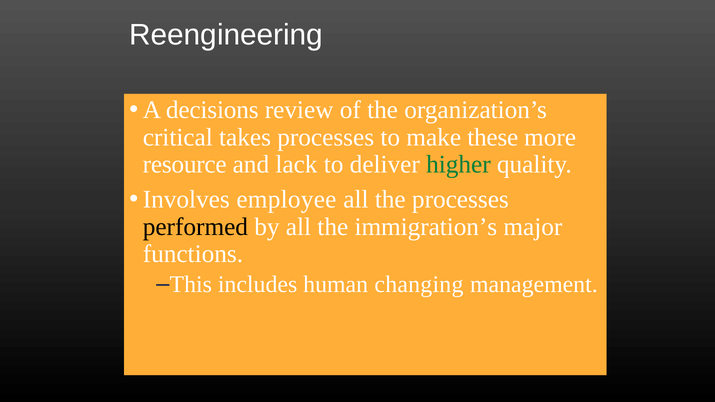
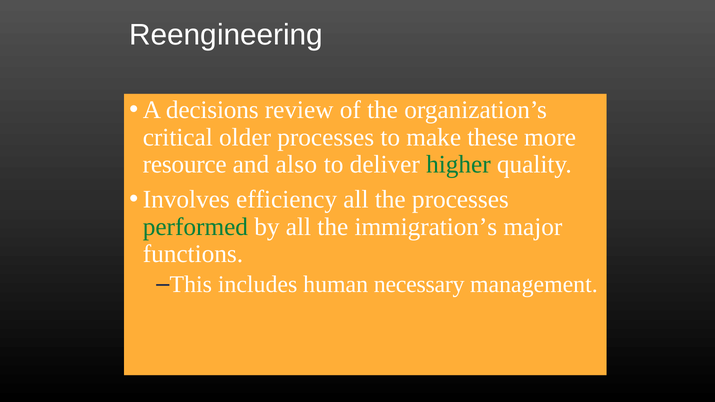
takes: takes -> older (245, 137)
lack: lack -> also (296, 165)
employee: employee -> efficiency (287, 200)
performed colour: black -> green (195, 227)
changing: changing -> necessary (419, 284)
